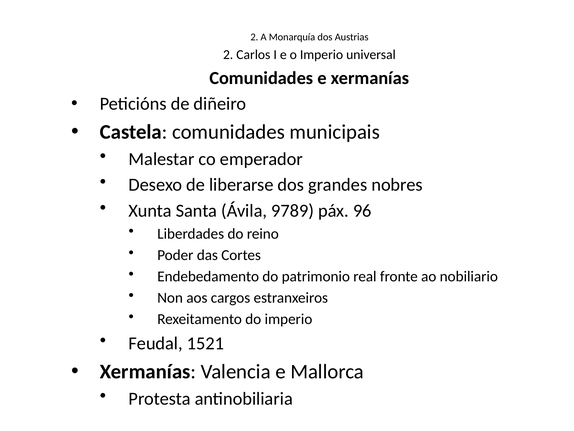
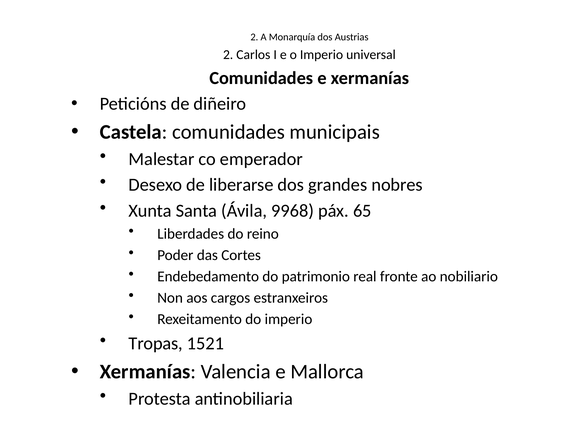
9789: 9789 -> 9968 (293, 210)
96: 96 -> 65 (362, 210)
Feudal: Feudal -> Tropas (156, 343)
